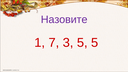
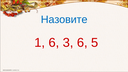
Назовите colour: purple -> blue (64, 20)
1 7: 7 -> 6 (54, 43)
3 5: 5 -> 6 (82, 43)
